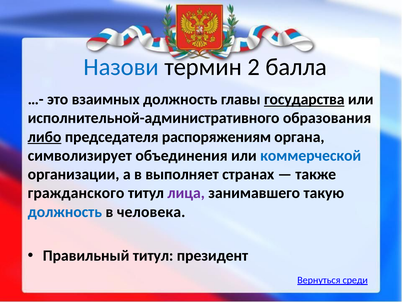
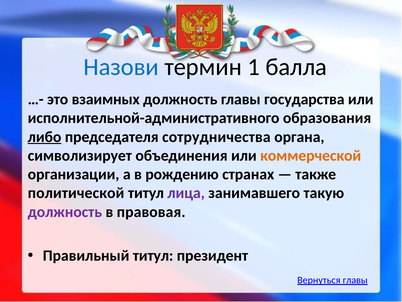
2: 2 -> 1 (254, 67)
государства underline: present -> none (304, 99)
распоряжениям: распоряжениям -> сотрудничества (216, 137)
коммерческой colour: blue -> orange (311, 155)
выполняет: выполняет -> рождению (182, 174)
гражданского: гражданского -> политической (76, 193)
должность colour: blue -> purple (65, 212)
человека: человека -> правовая (151, 212)
Вернуться среди: среди -> главы (355, 280)
